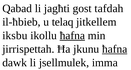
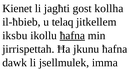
Qabad: Qabad -> Kienet (17, 8)
tafdah: tafdah -> kollha (109, 8)
ħafna underline: present -> none (115, 49)
